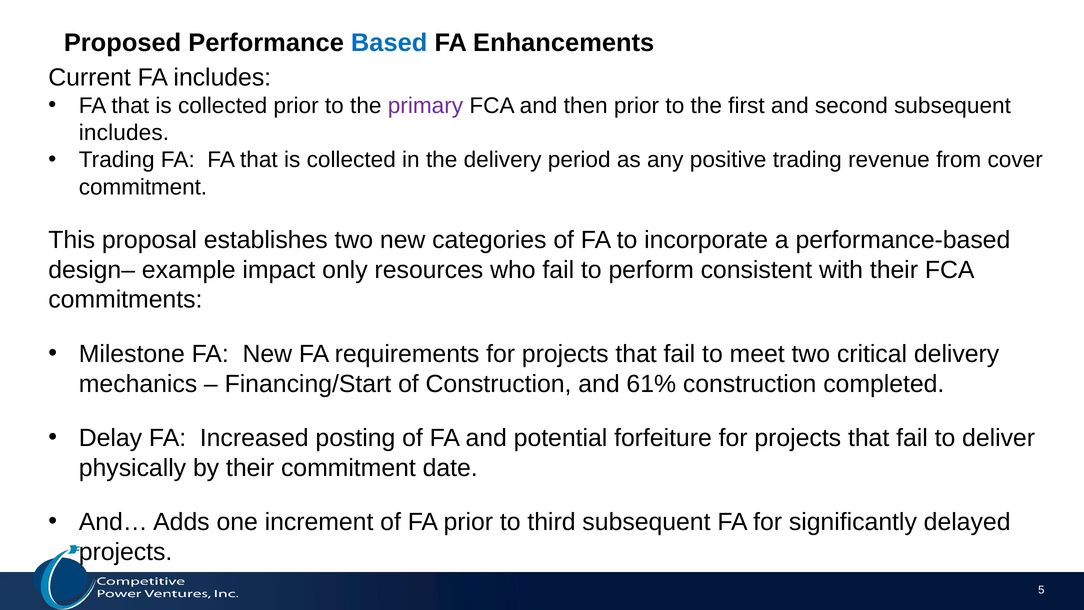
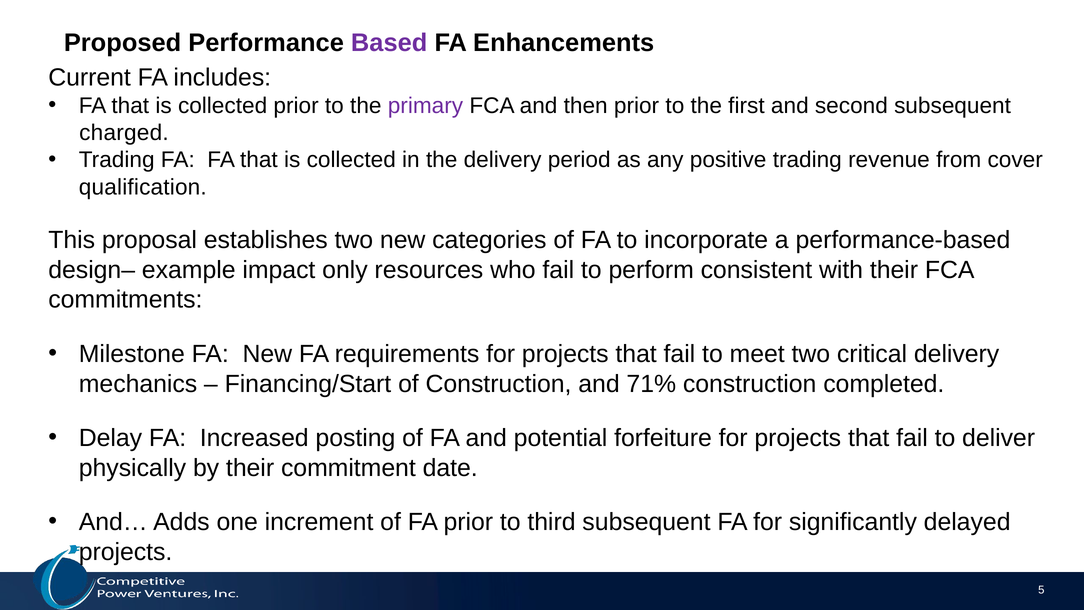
Based colour: blue -> purple (389, 43)
includes: includes -> charged (124, 133)
commitment: commitment -> qualification (143, 187)
61%: 61% -> 71% (651, 384)
